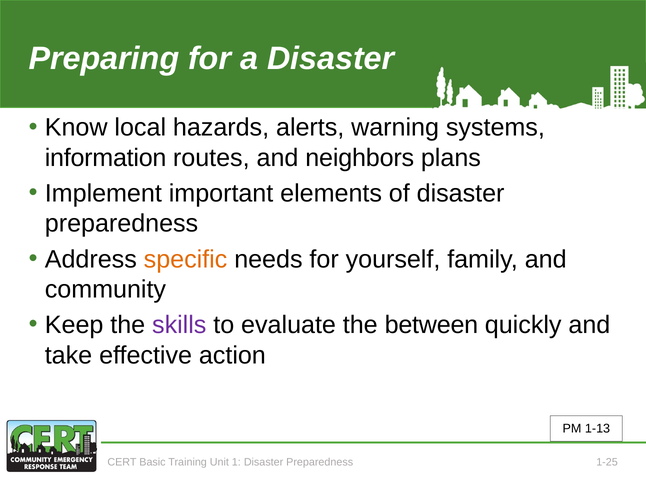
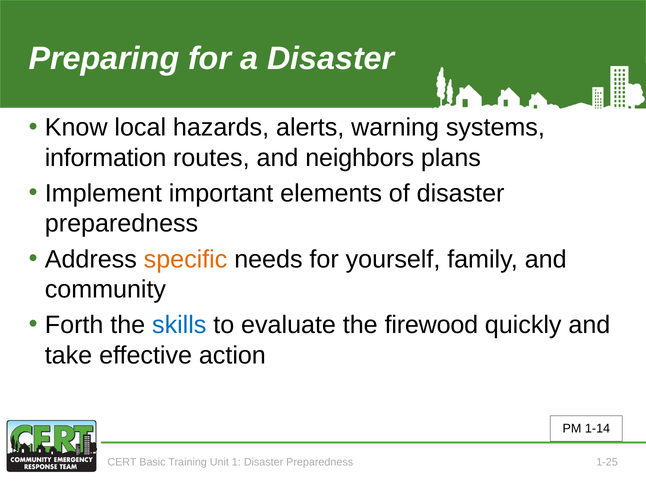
Keep: Keep -> Forth (74, 325)
skills colour: purple -> blue (179, 325)
between: between -> firewood (431, 325)
1-13: 1-13 -> 1-14 (598, 428)
